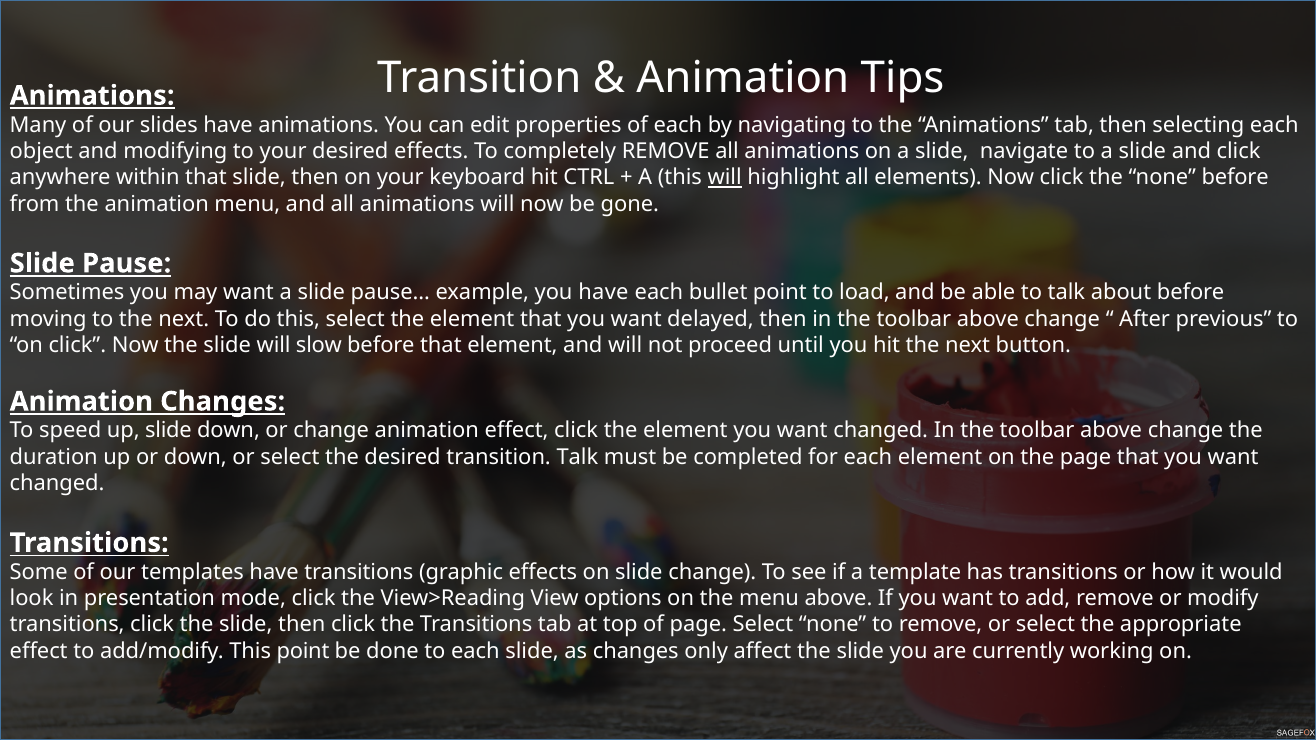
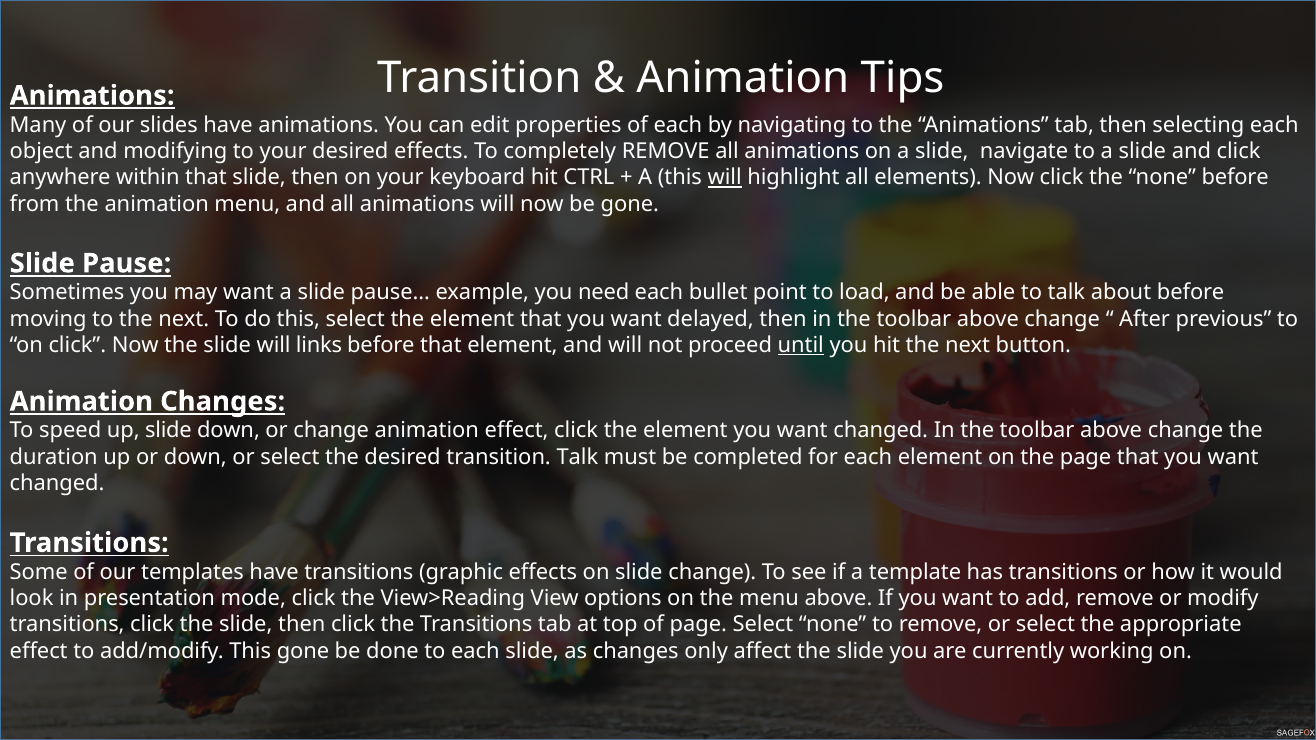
you have: have -> need (604, 293)
slow: slow -> links (319, 345)
until underline: none -> present (801, 345)
This point: point -> gone (303, 651)
